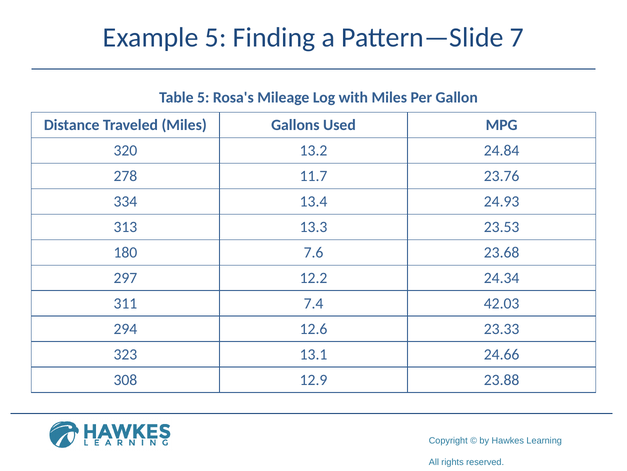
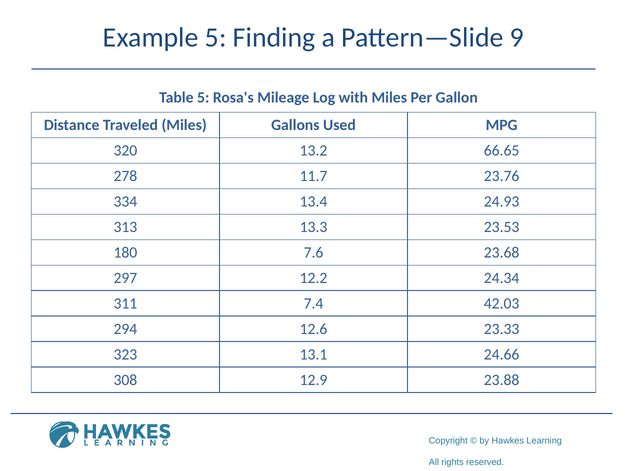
7: 7 -> 9 (517, 37)
24.84: 24.84 -> 66.65 (502, 150)
